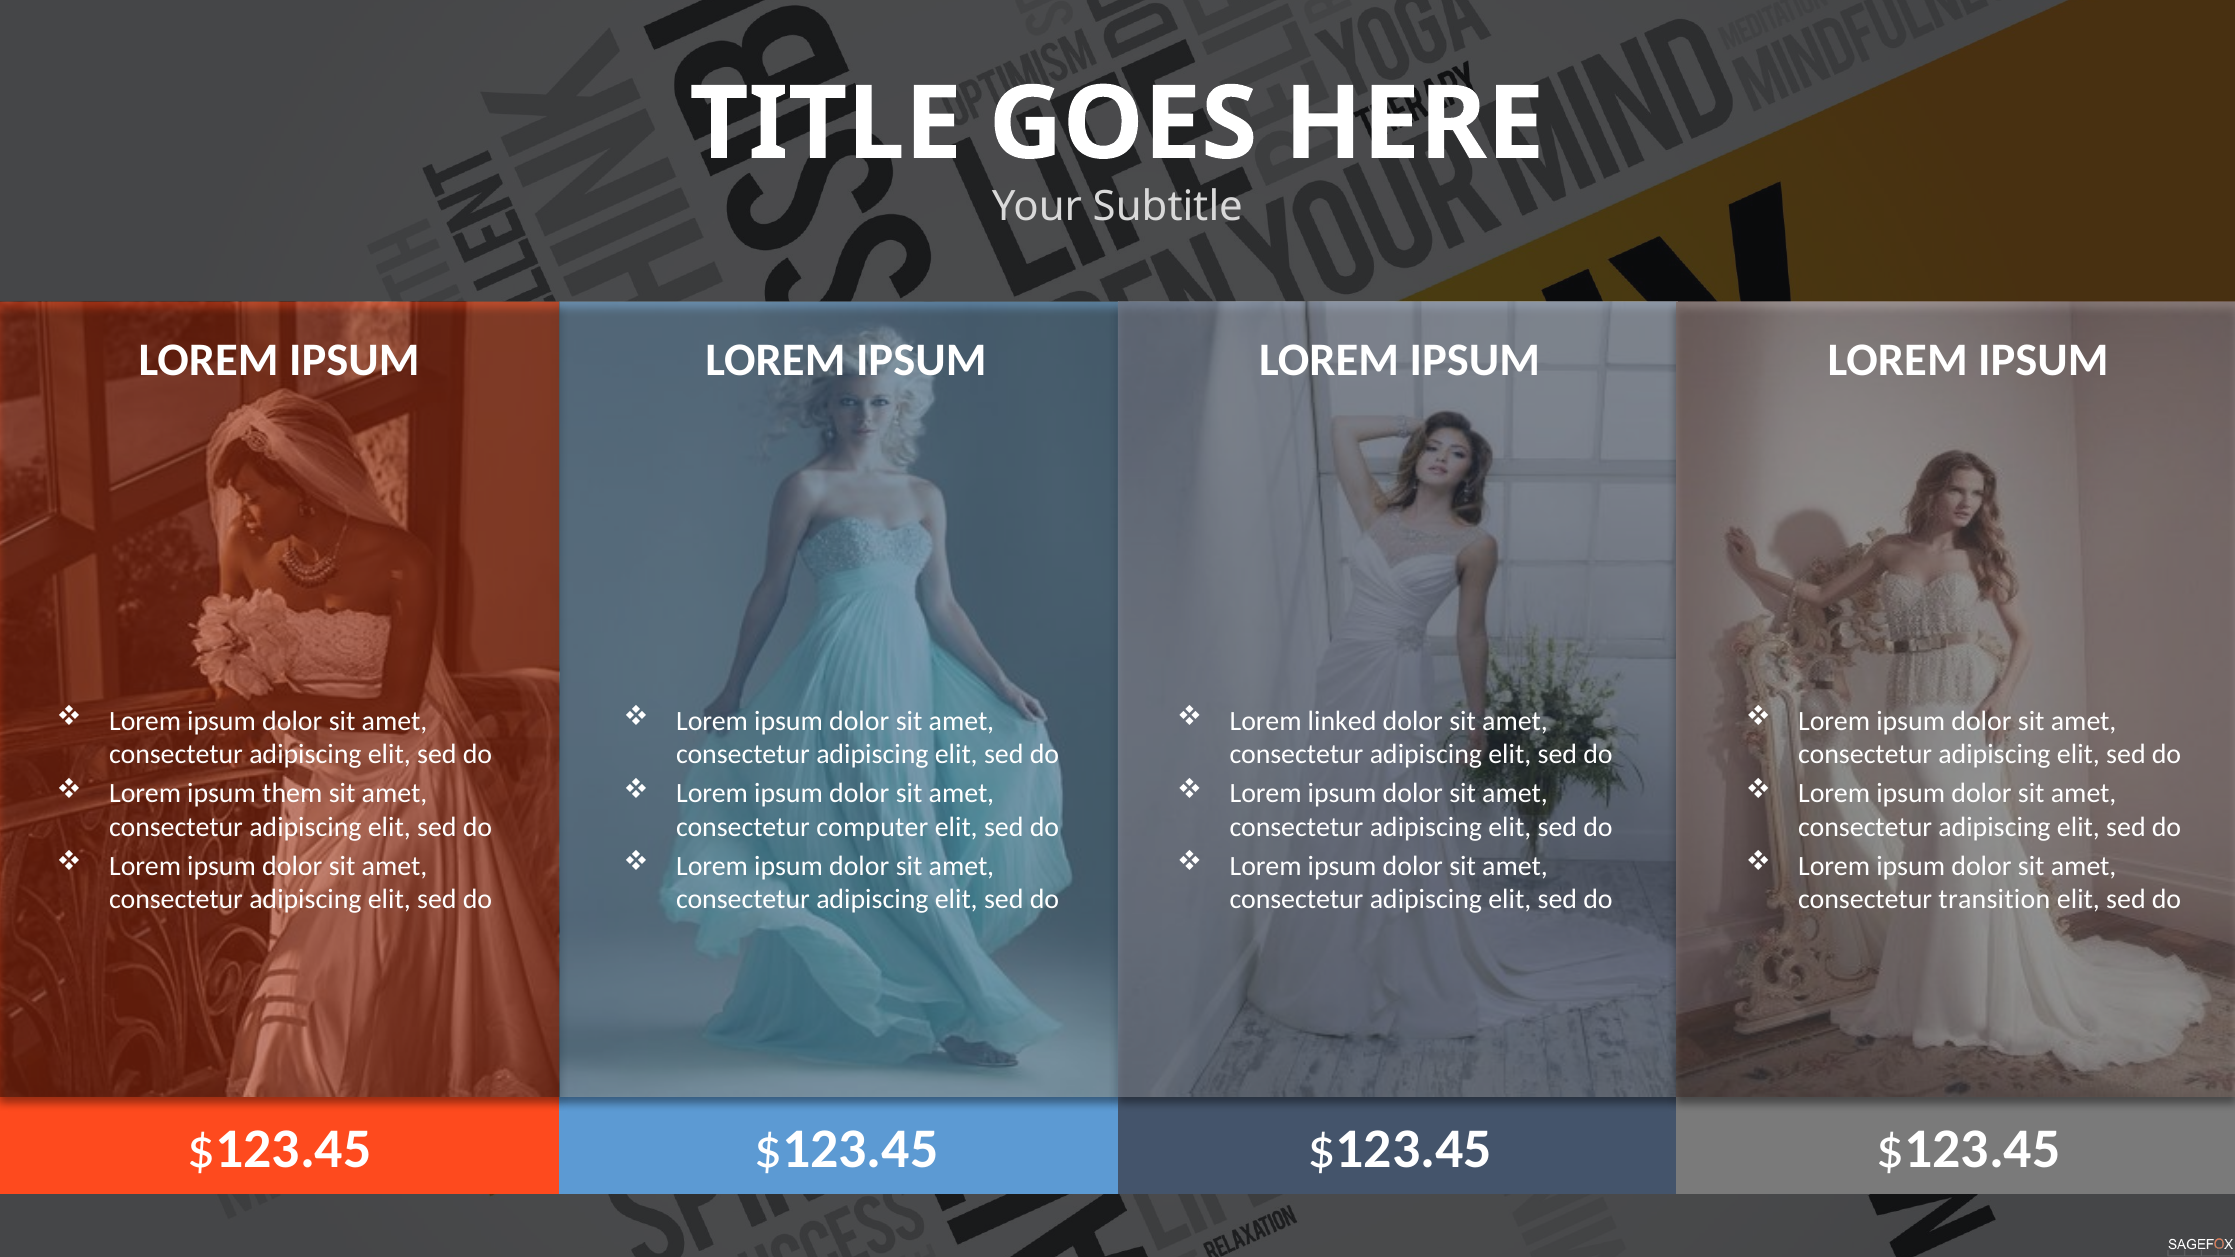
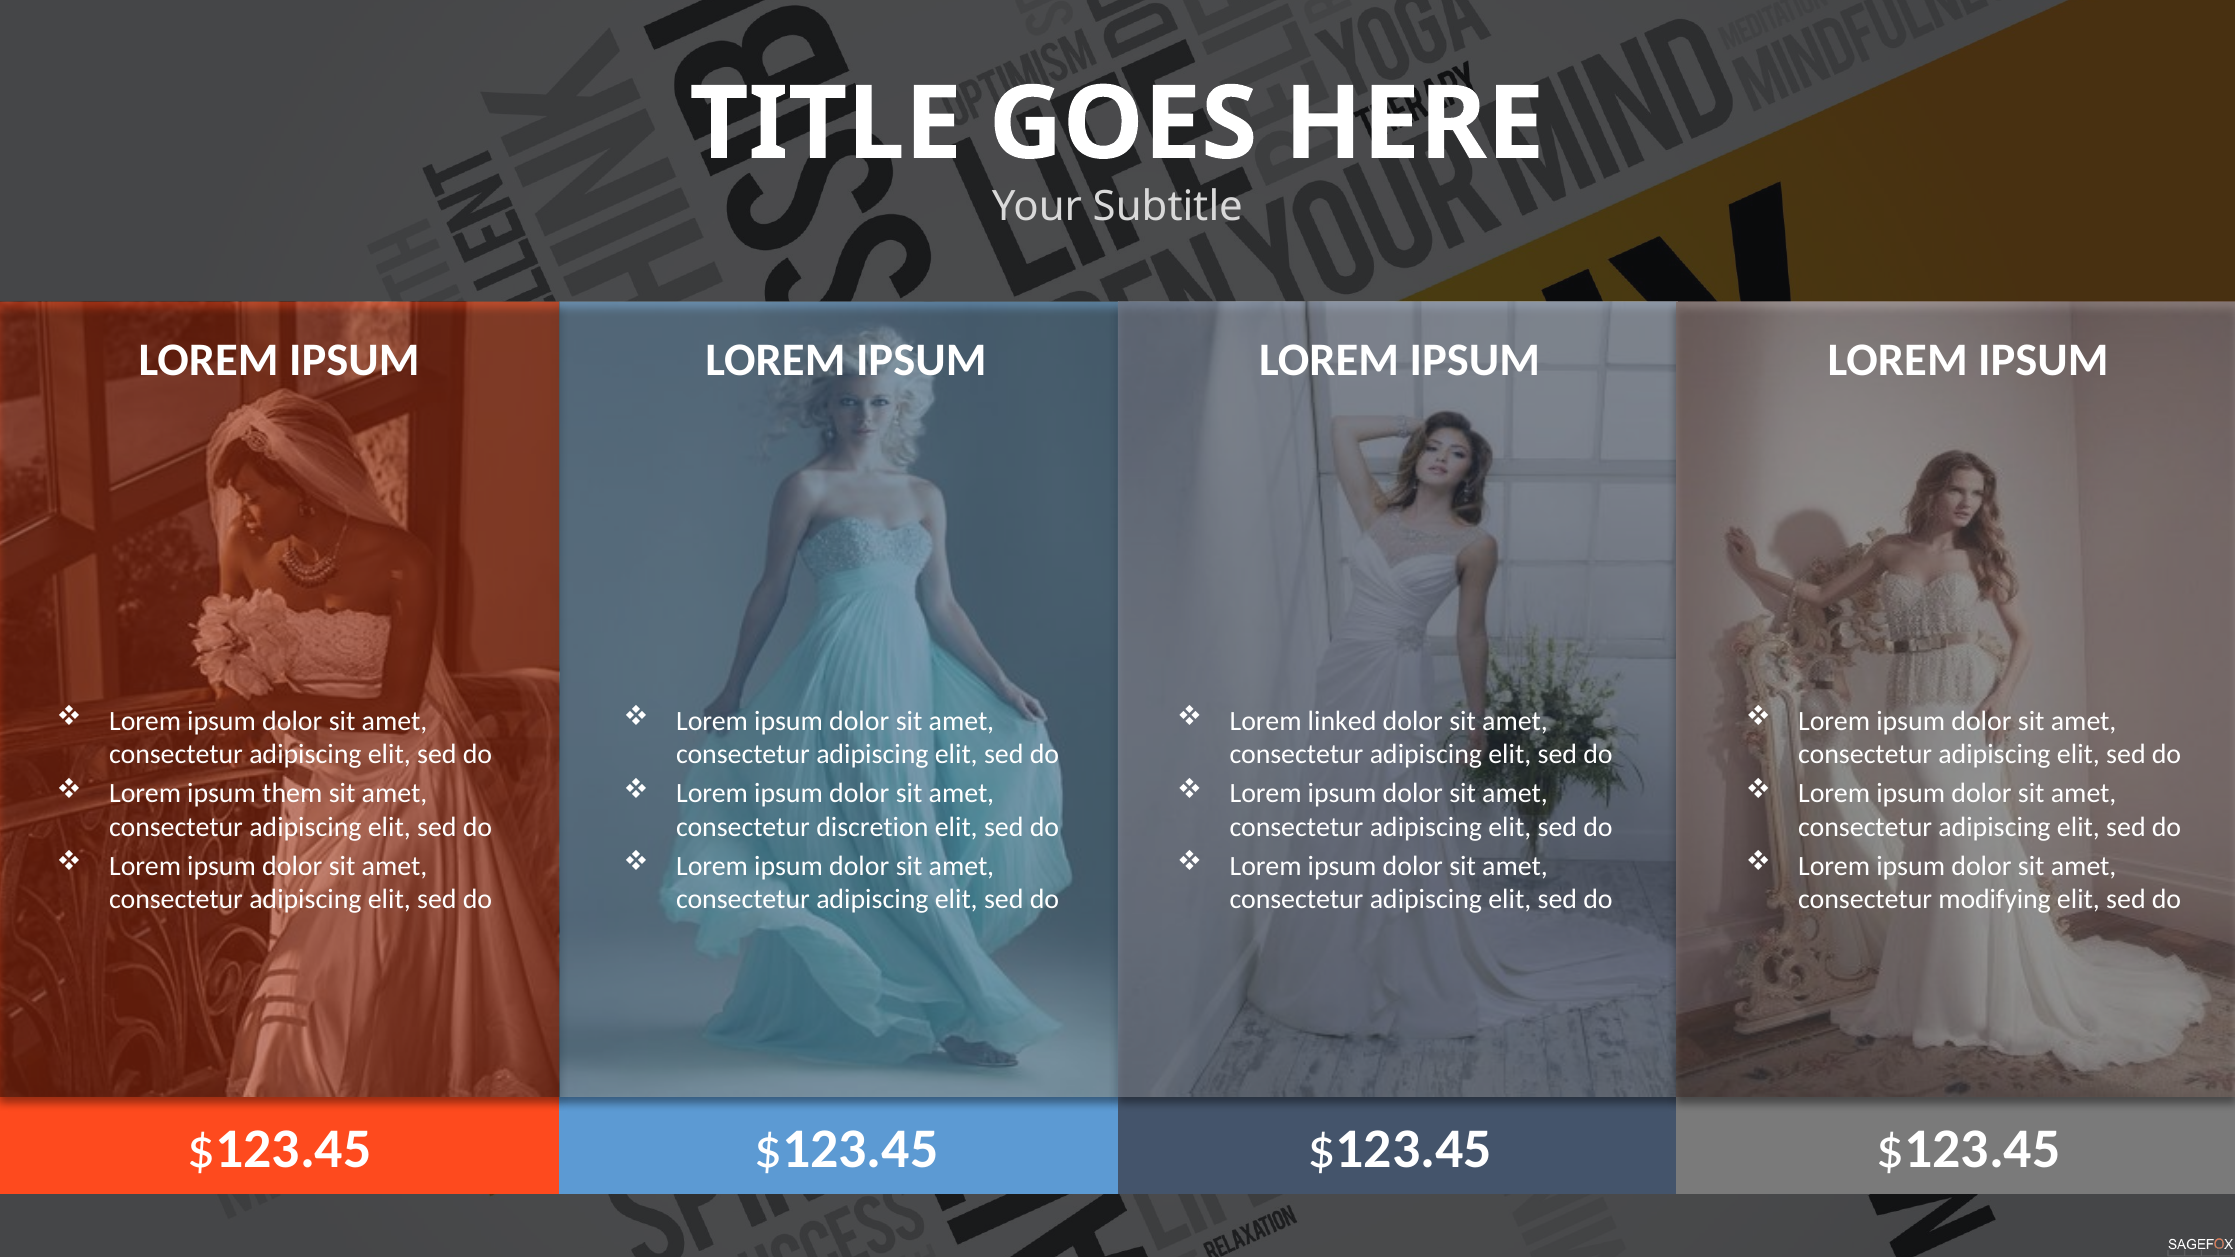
computer: computer -> discretion (872, 827)
transition: transition -> modifying (1995, 900)
